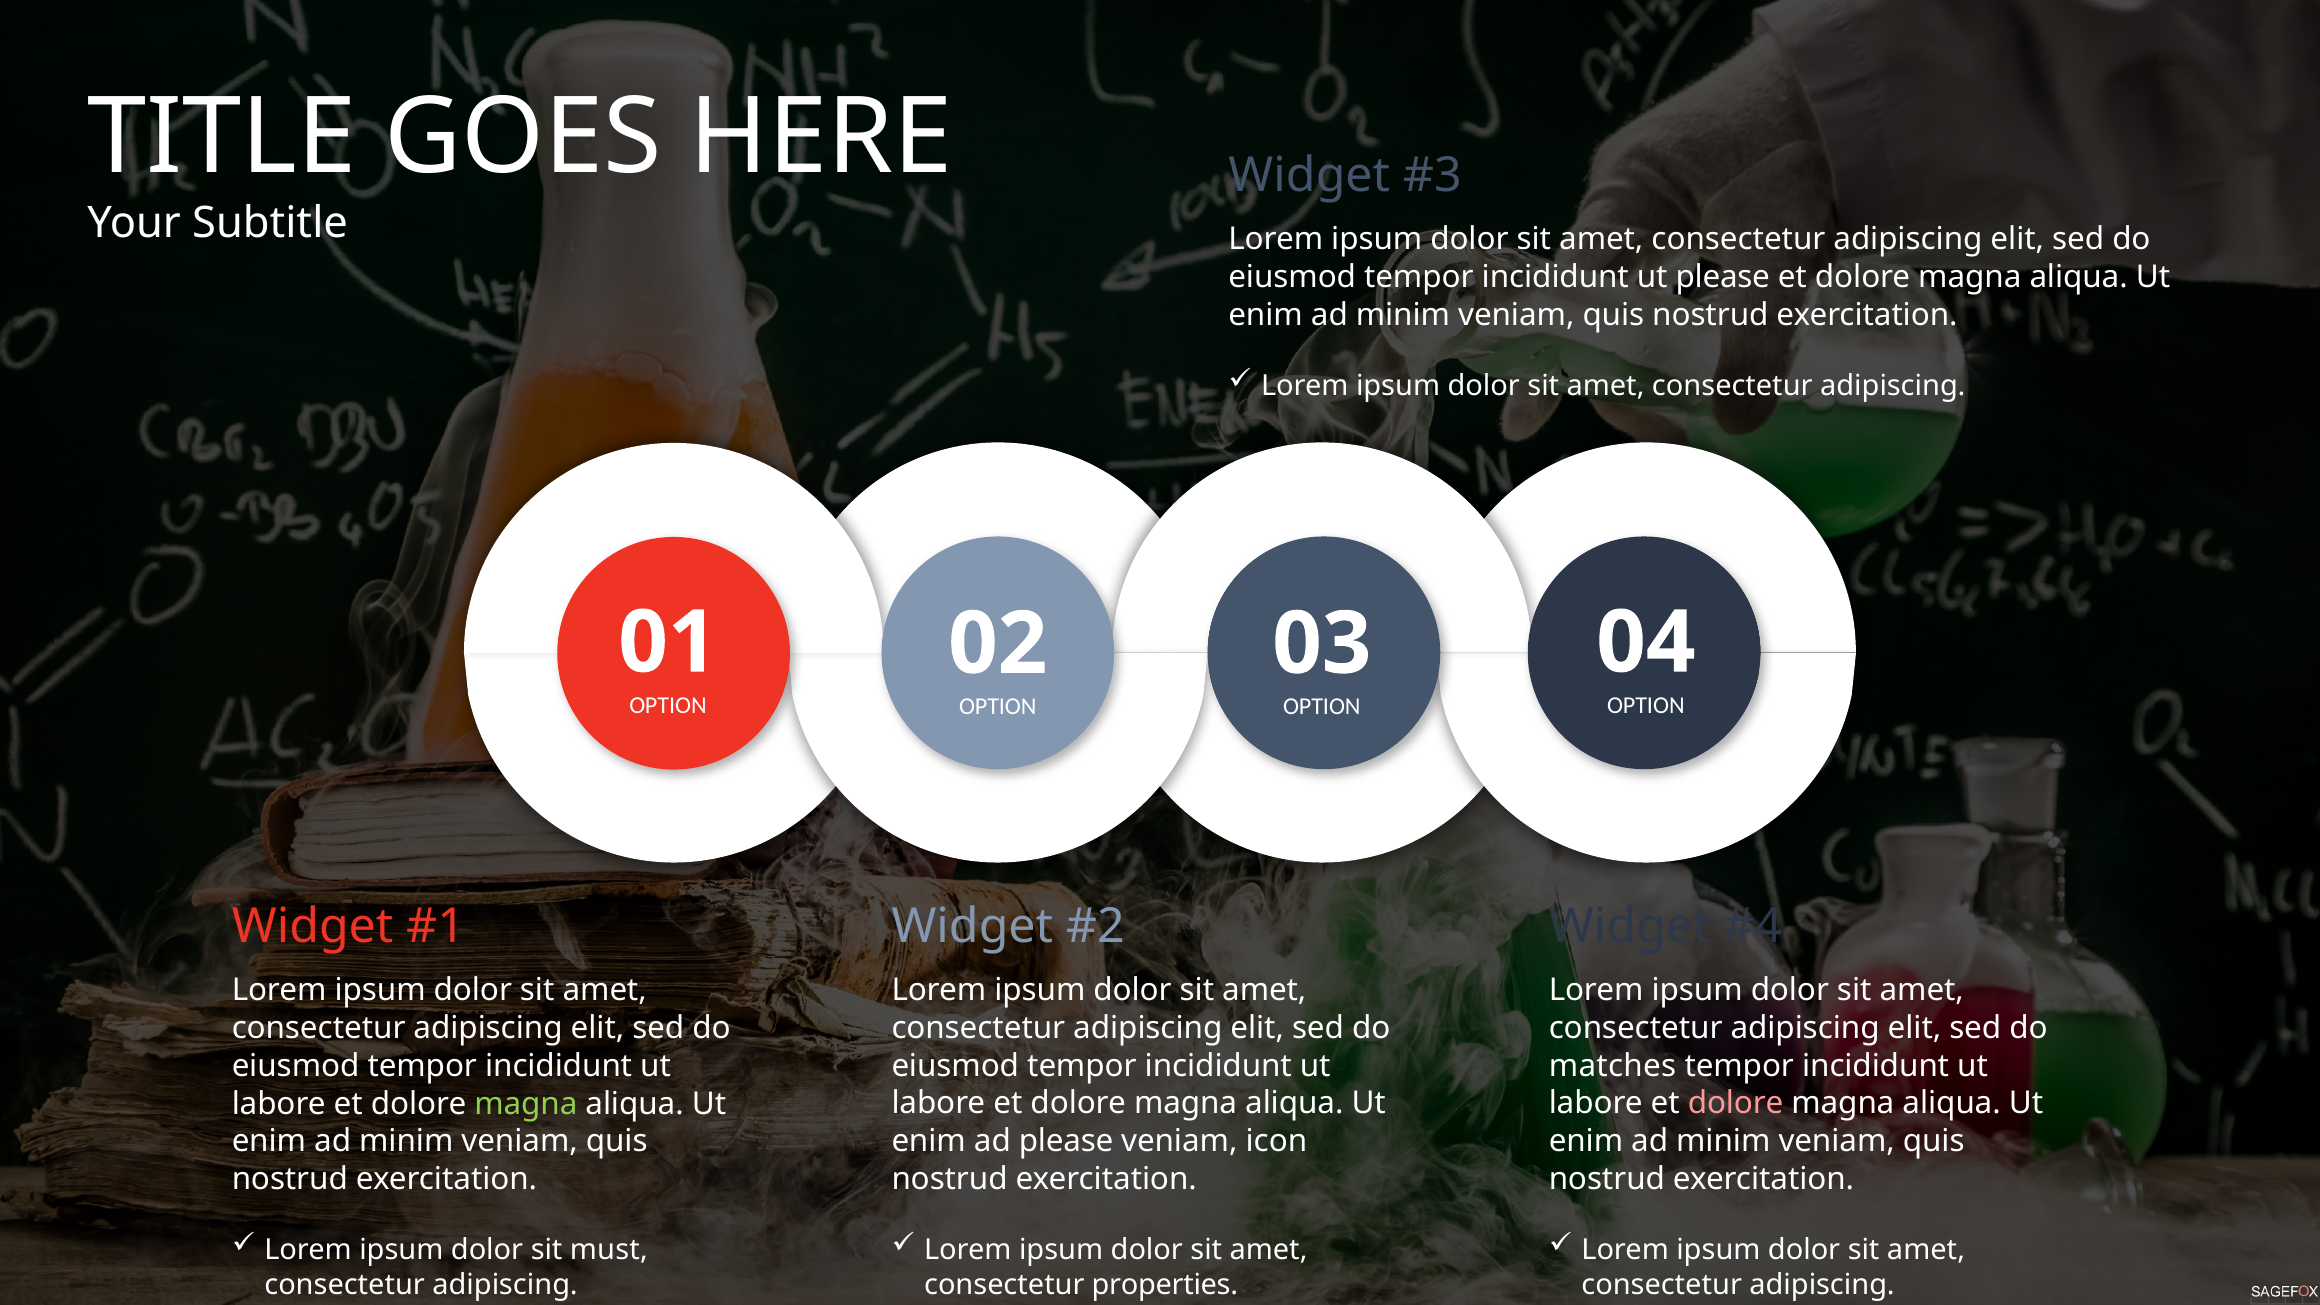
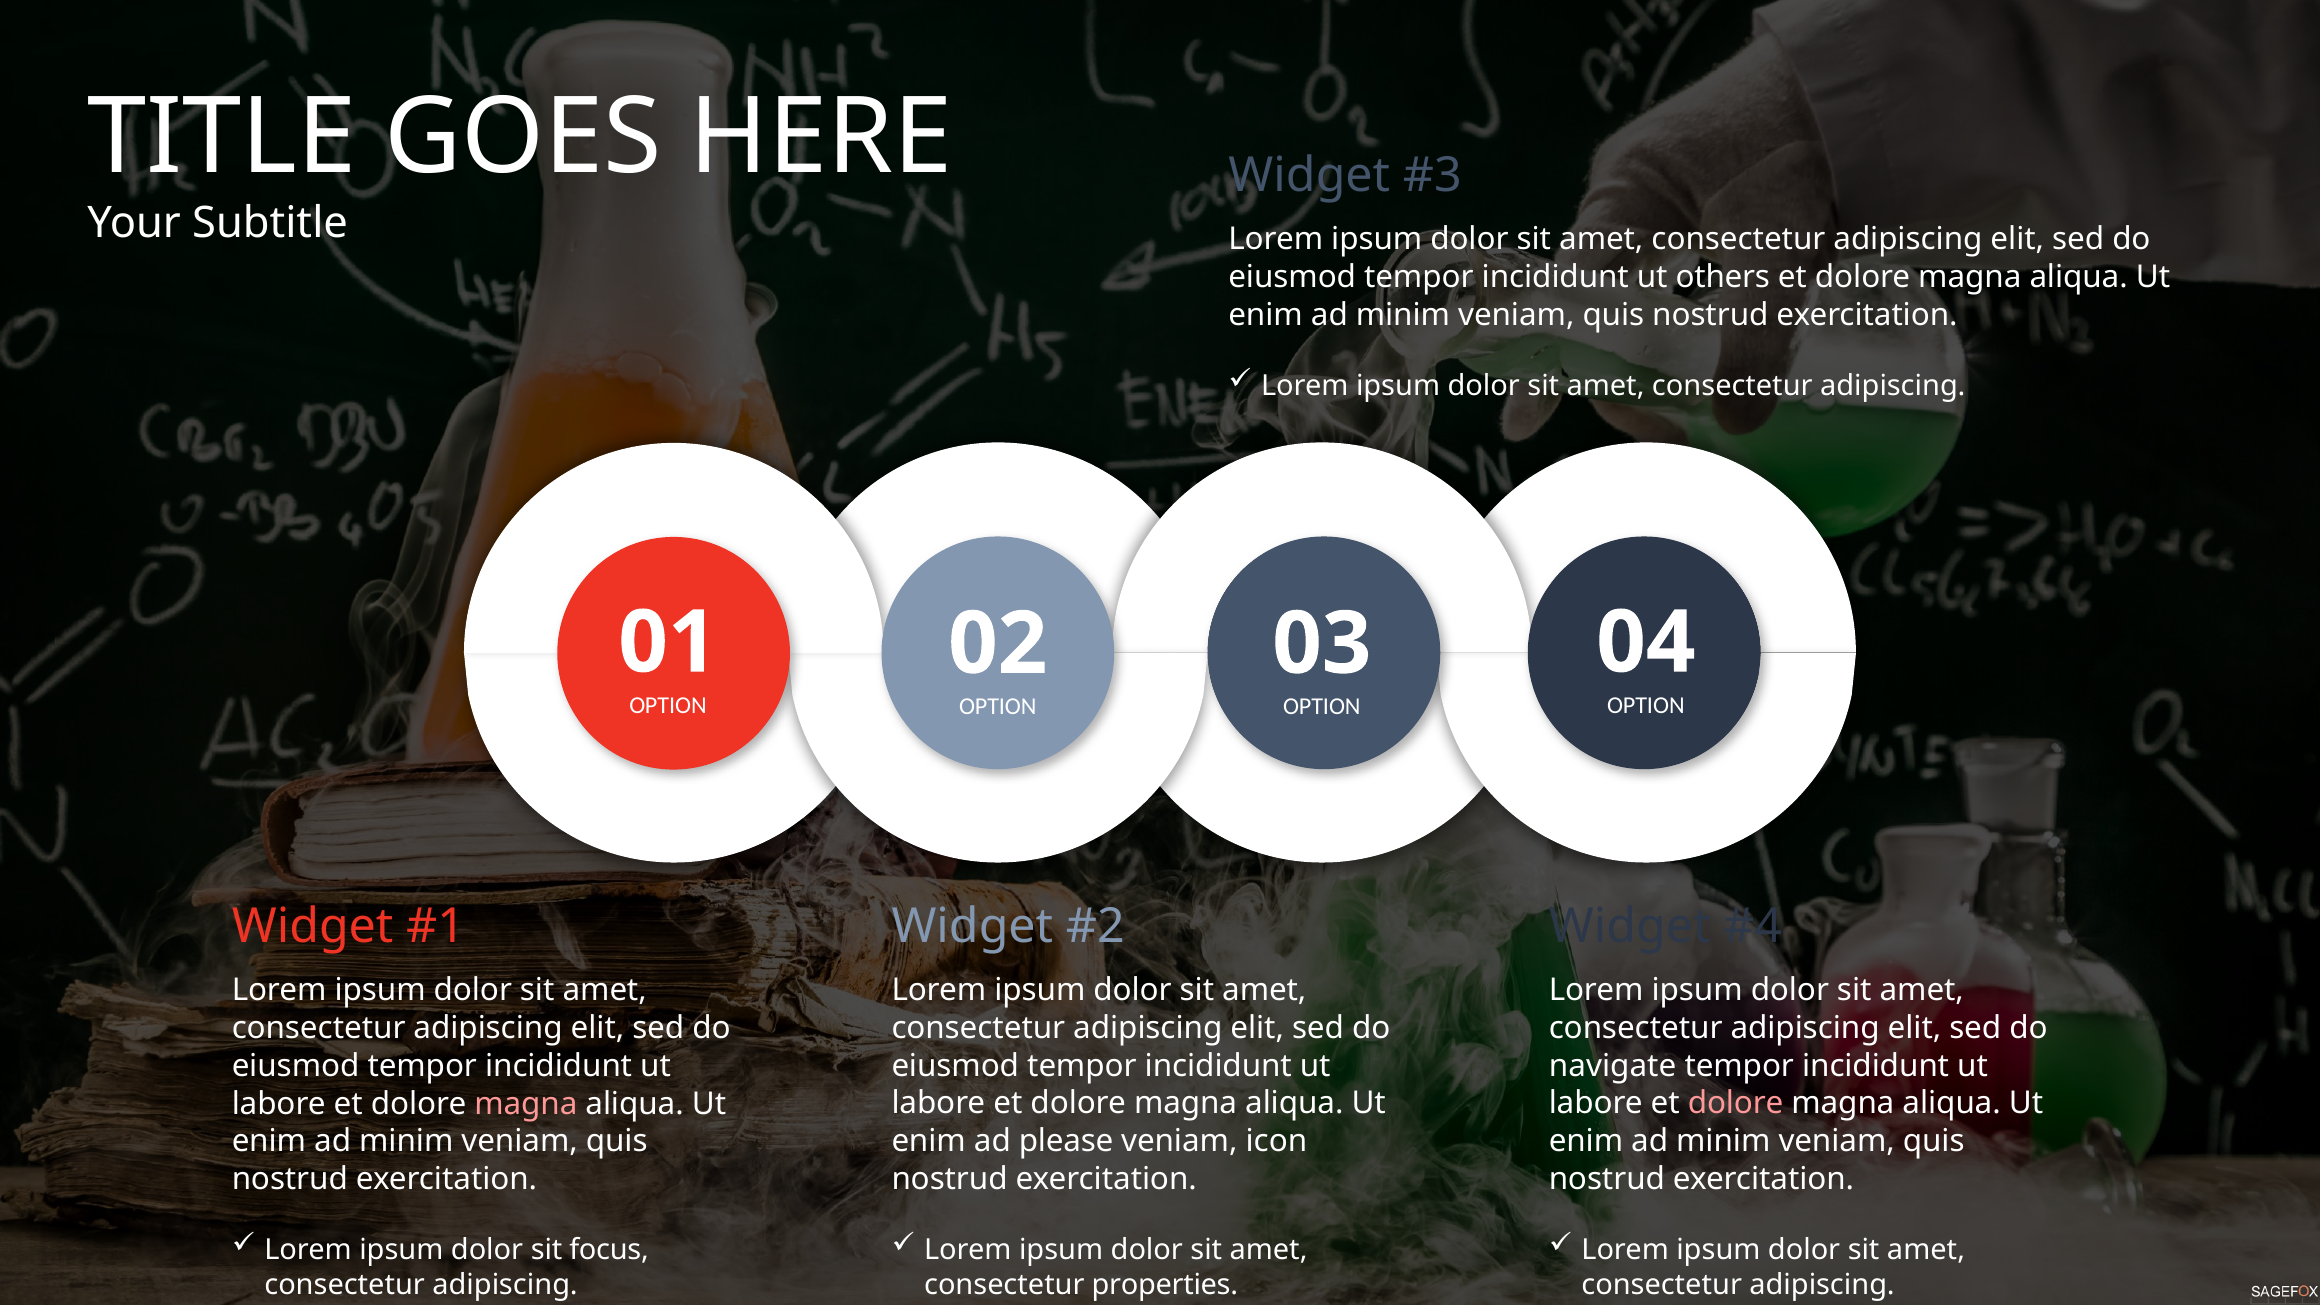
ut please: please -> others (1723, 277)
matches: matches -> navigate (1613, 1066)
magna colour: light green -> pink (526, 1104)
must: must -> focus (609, 1250)
